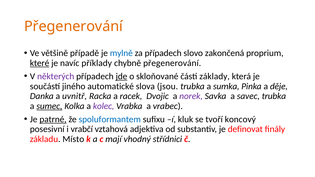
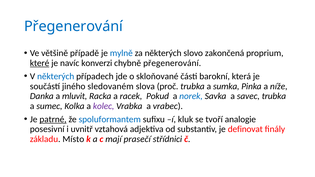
Přegenerování colour: orange -> blue (73, 26)
za případech: případech -> některých (163, 53)
příklady: příklady -> konverzi (97, 63)
některých colour: purple -> blue (56, 76)
jde underline: present -> none (121, 76)
základy: základy -> barokní (215, 76)
automatické: automatické -> sledovaném (111, 86)
jsou: jsou -> proč (168, 86)
děje: děje -> níže (279, 86)
uvnitř: uvnitř -> mluvit (75, 96)
Dvojic: Dvojic -> Pokud (158, 96)
norek colour: purple -> blue (191, 96)
sumec underline: present -> none (49, 106)
koncový: koncový -> analogie (240, 119)
vrabčí: vrabčí -> uvnitř (82, 129)
vhodný: vhodný -> prasečí (137, 139)
